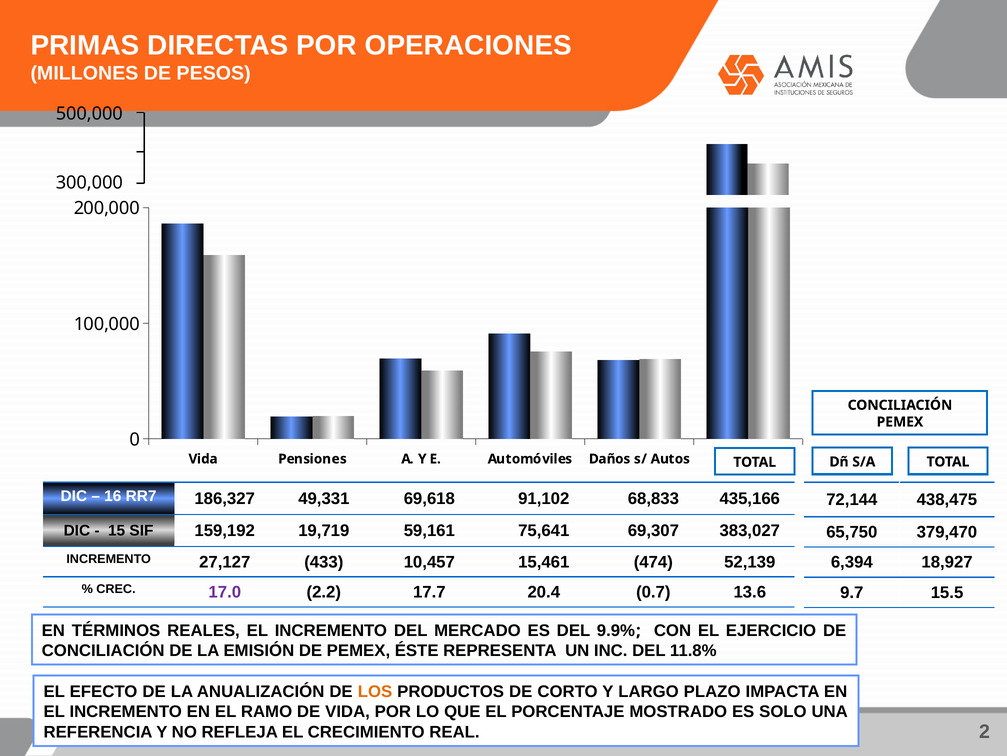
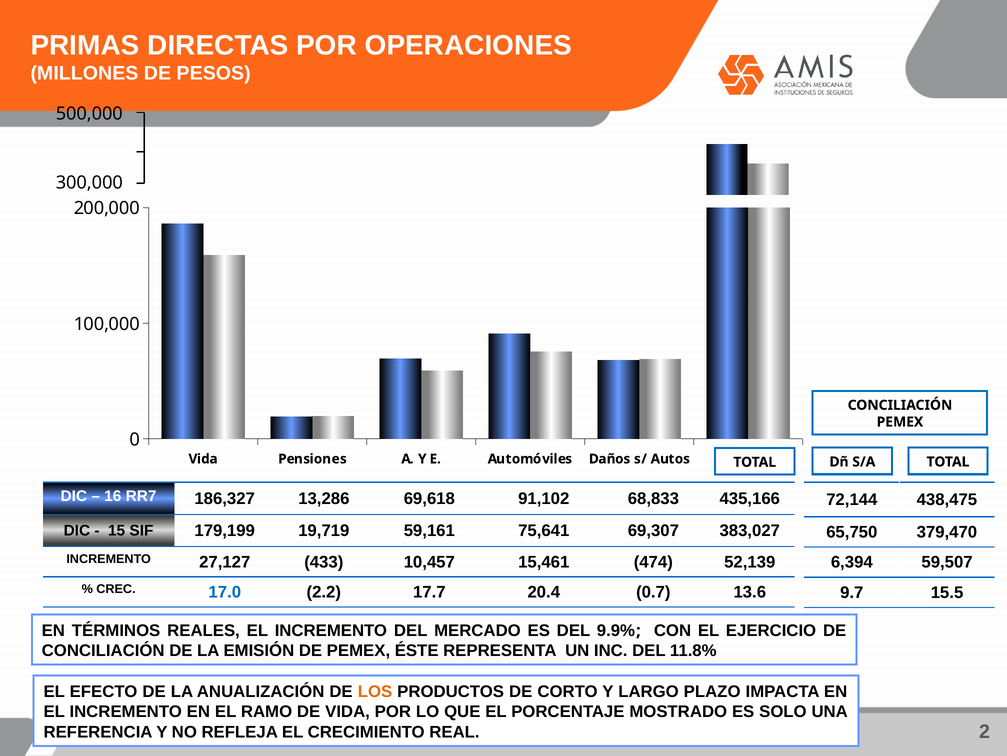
49,331: 49,331 -> 13,286 (324, 498)
159,192: 159,192 -> 179,199 (225, 530)
18,927: 18,927 -> 59,507 (947, 562)
17.0 colour: purple -> blue (225, 592)
